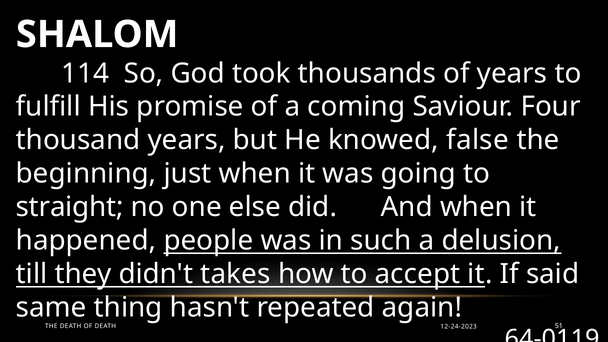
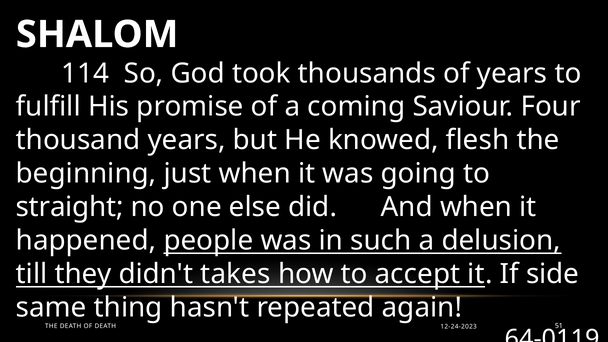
false: false -> flesh (478, 140)
said: said -> side (553, 274)
